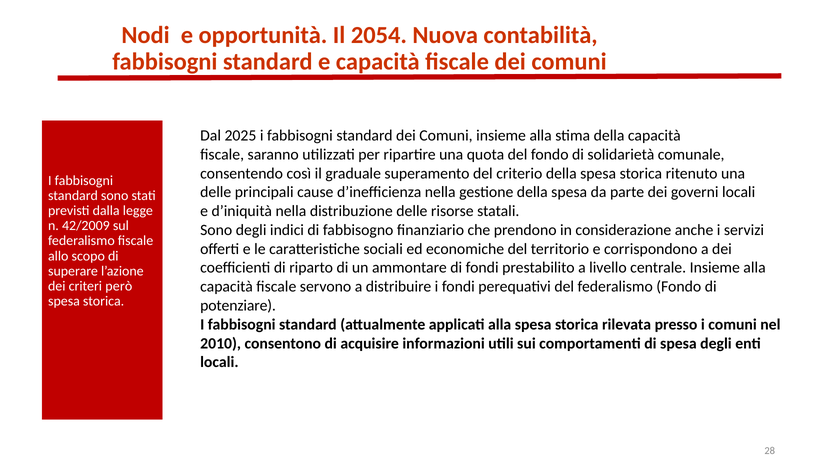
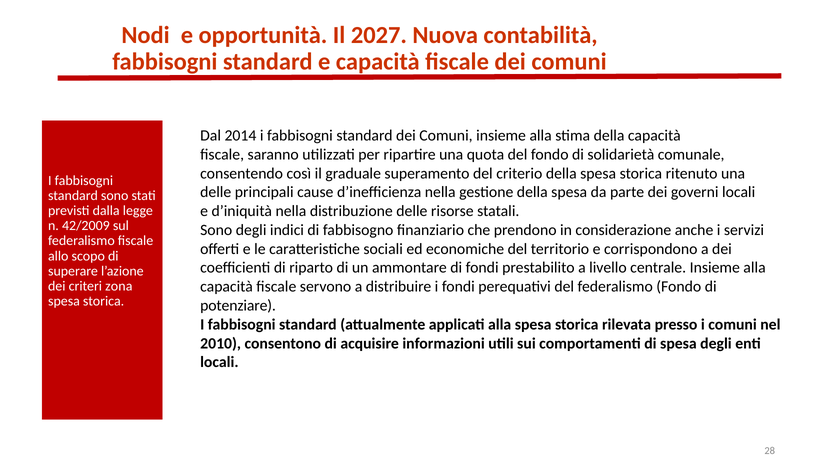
2054: 2054 -> 2027 (379, 35)
2025: 2025 -> 2014 (240, 136)
però: però -> zona (119, 286)
